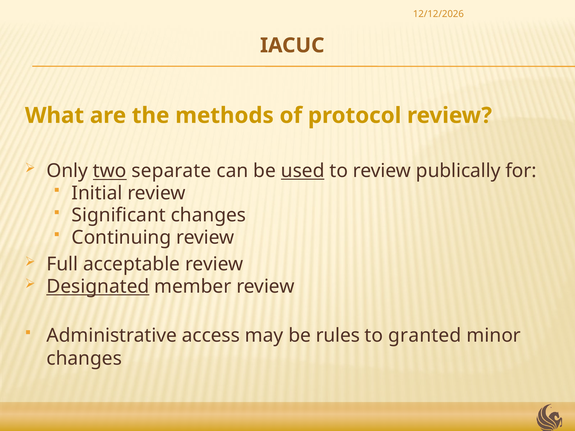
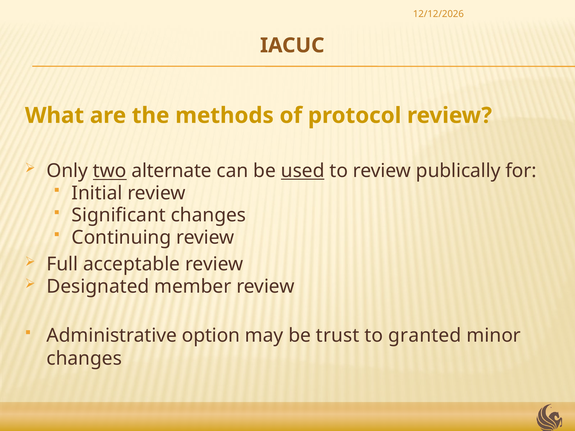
separate: separate -> alternate (172, 171)
Designated underline: present -> none (98, 287)
access: access -> option (211, 336)
rules: rules -> trust (338, 336)
